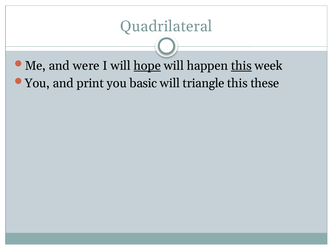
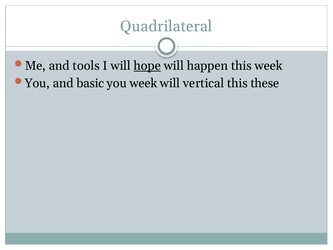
were: were -> tools (86, 66)
this underline: present -> none (241, 66)
print: print -> basic (90, 83)
you basic: basic -> week (143, 83)
triangle: triangle -> vertical (204, 83)
